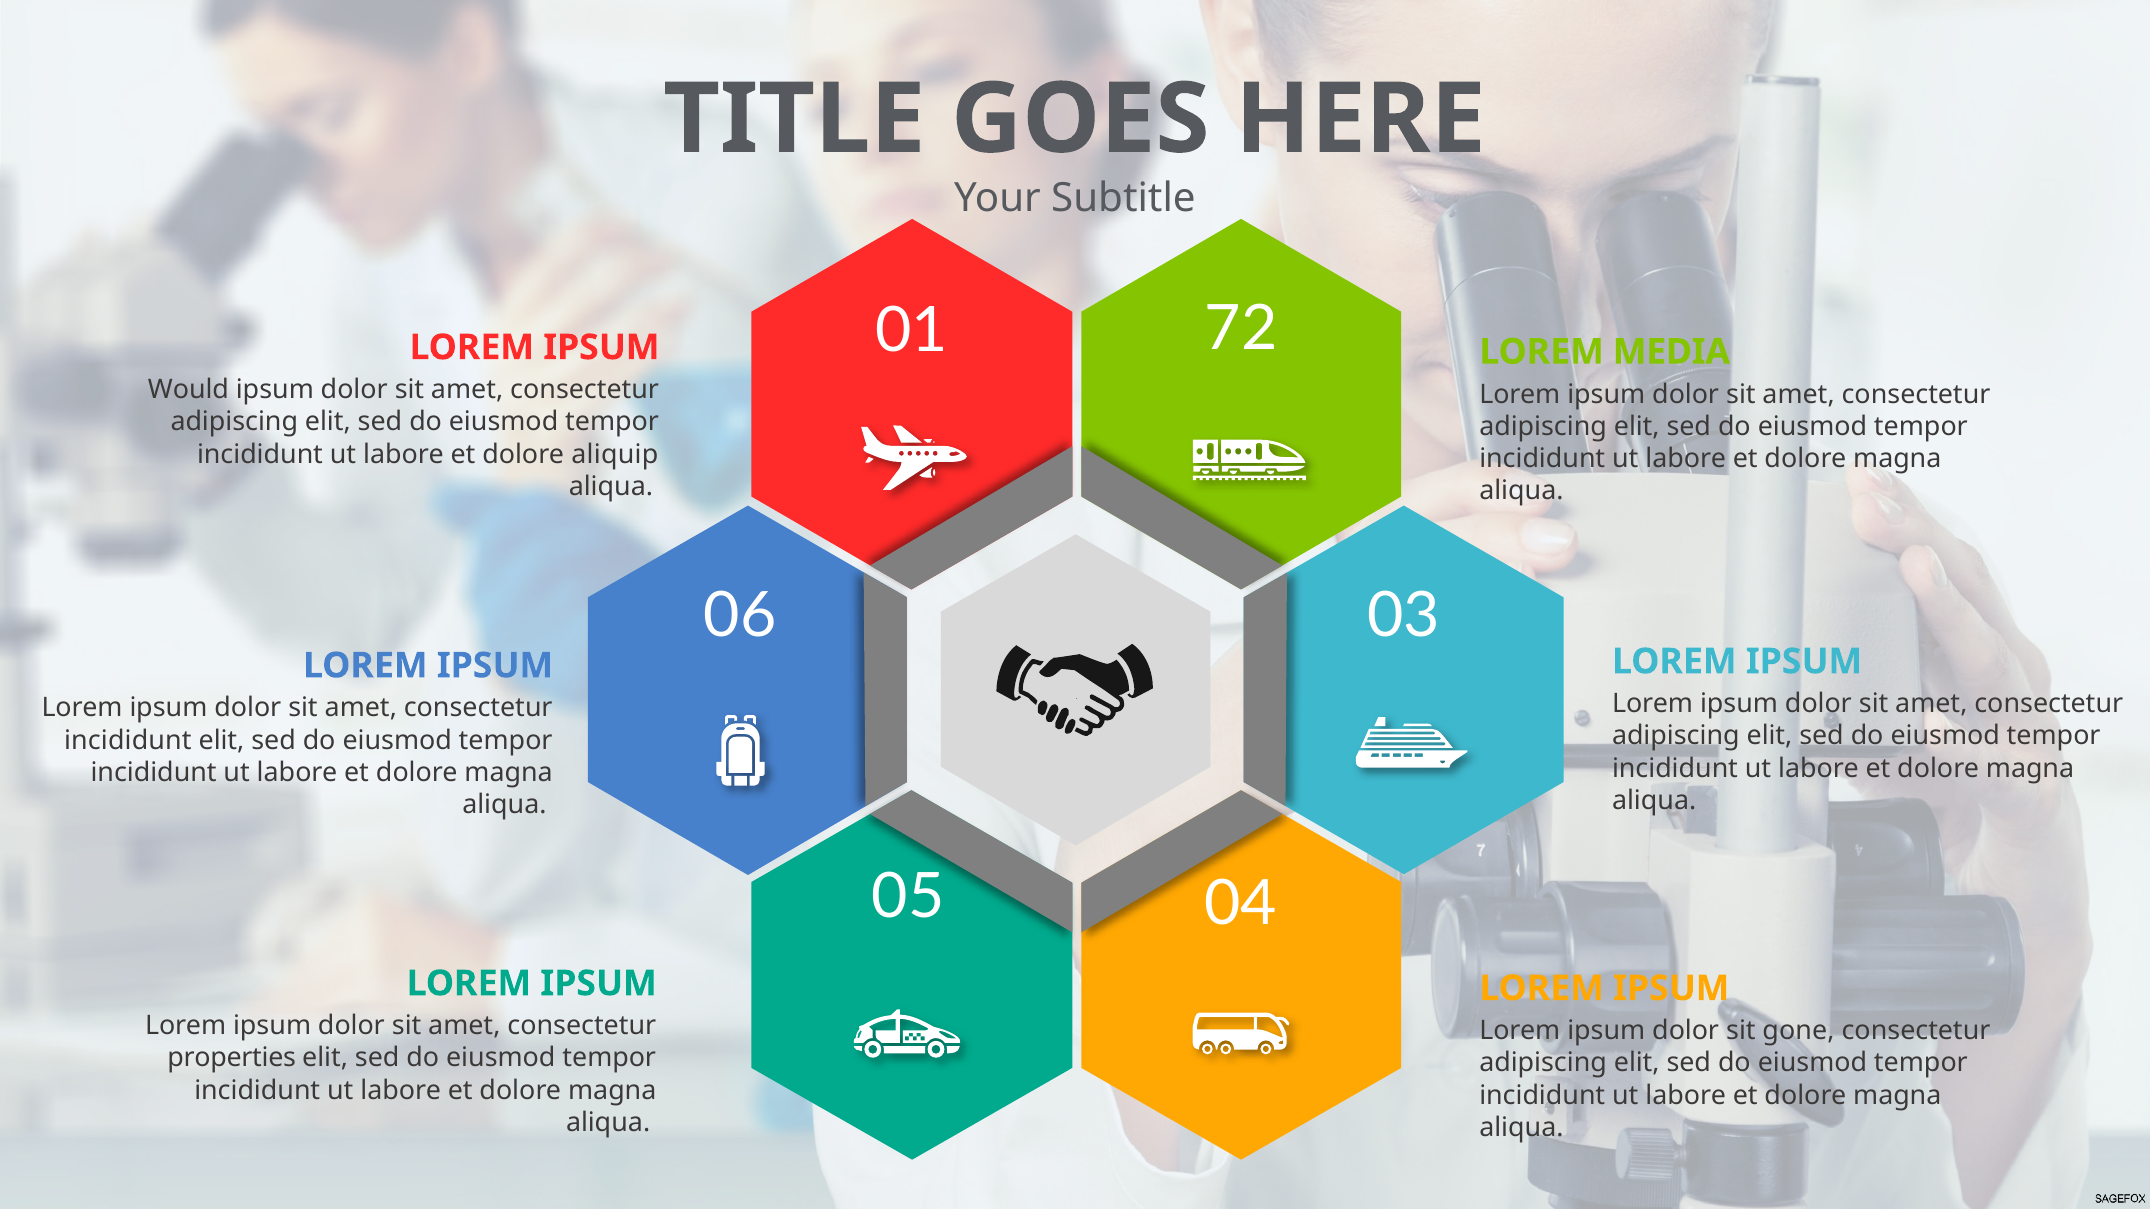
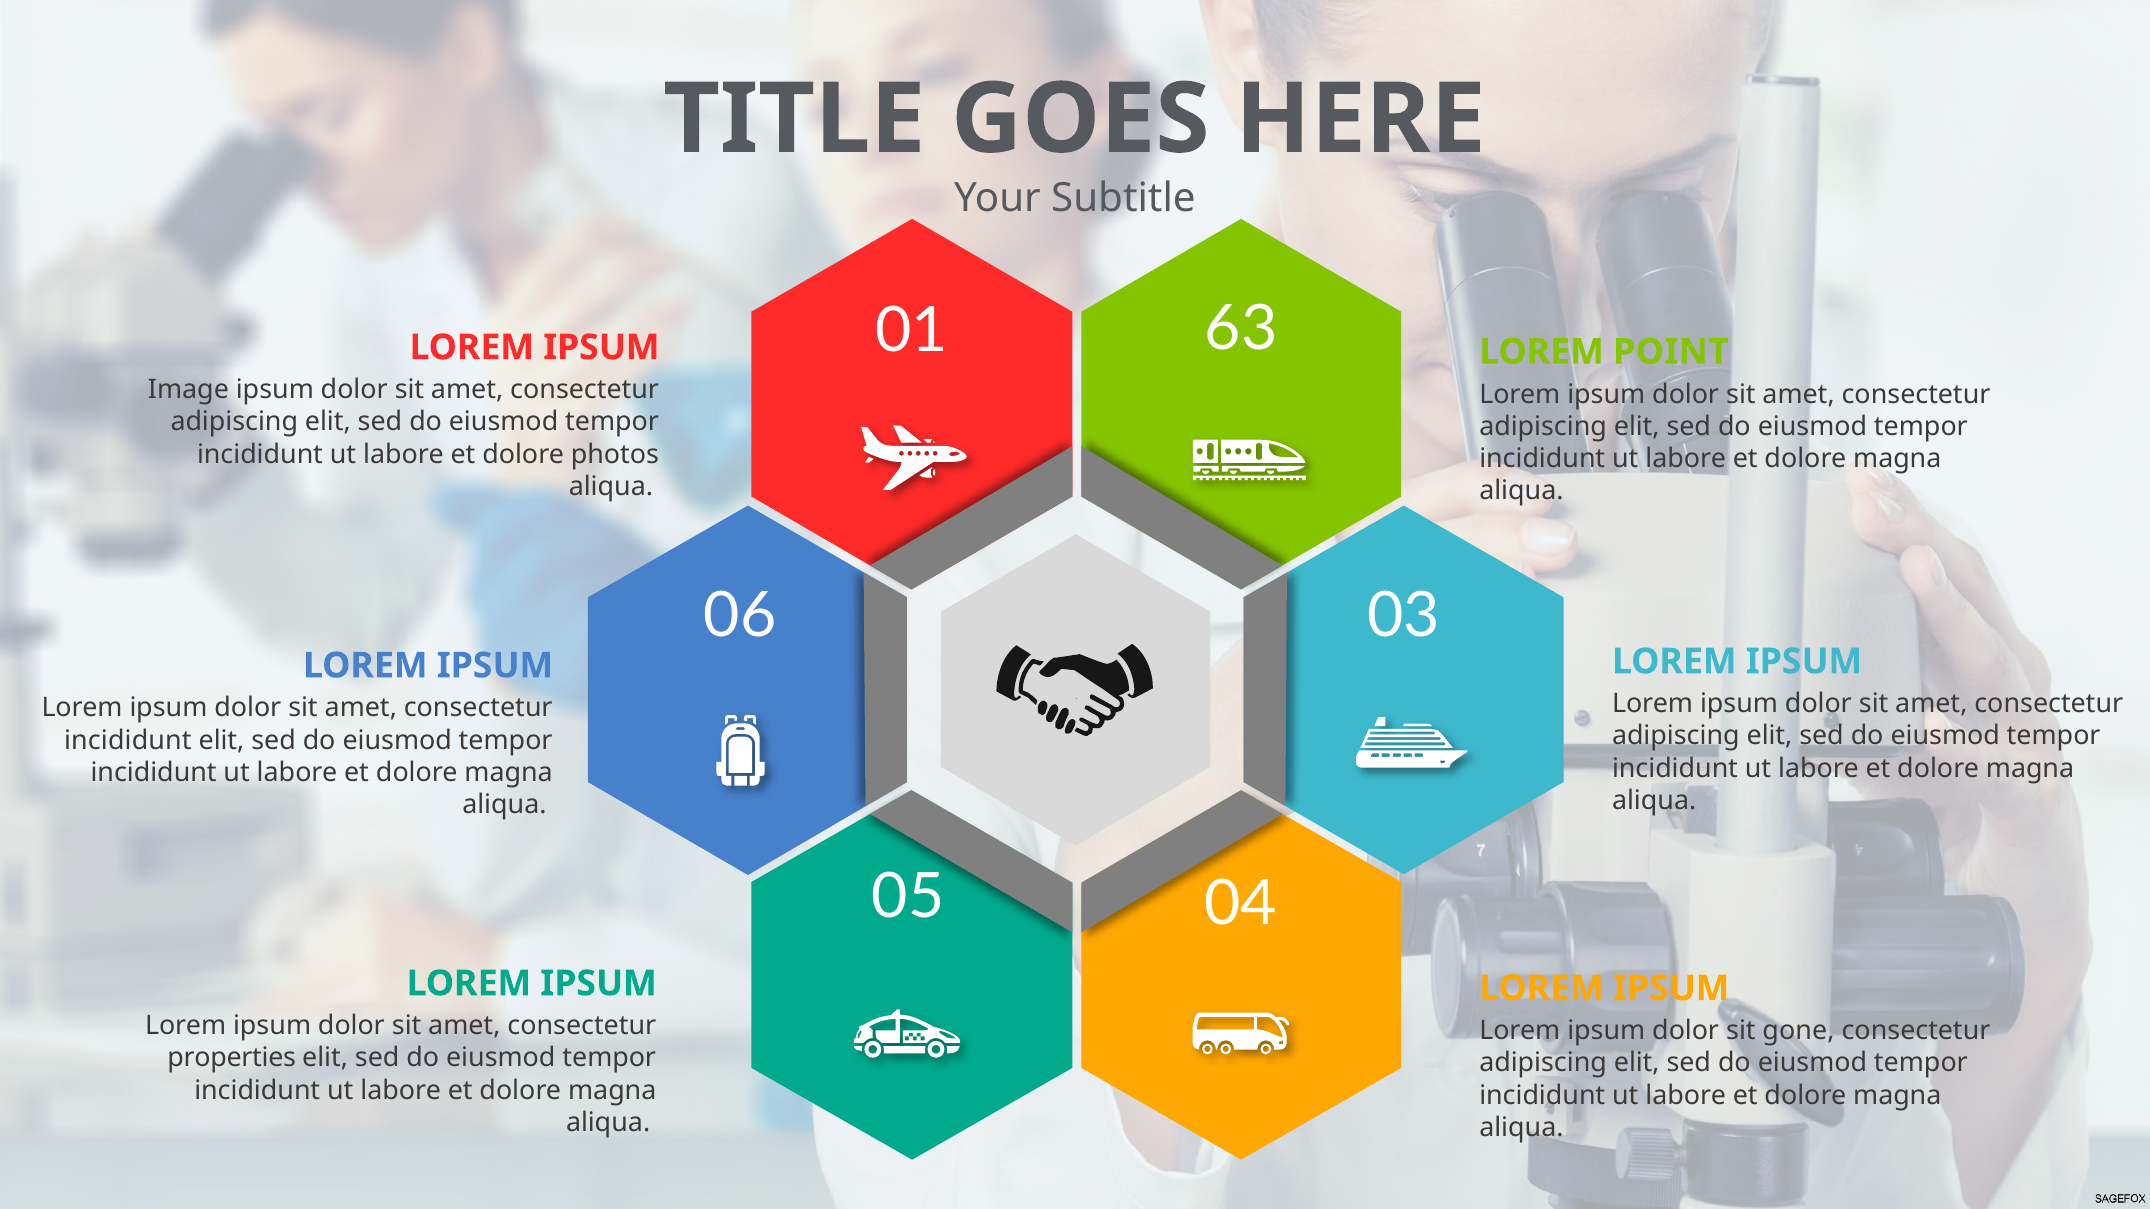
72: 72 -> 63 (1241, 329)
MEDIA: MEDIA -> POINT (1671, 352)
Would: Would -> Image (188, 390)
aliquip: aliquip -> photos (615, 454)
